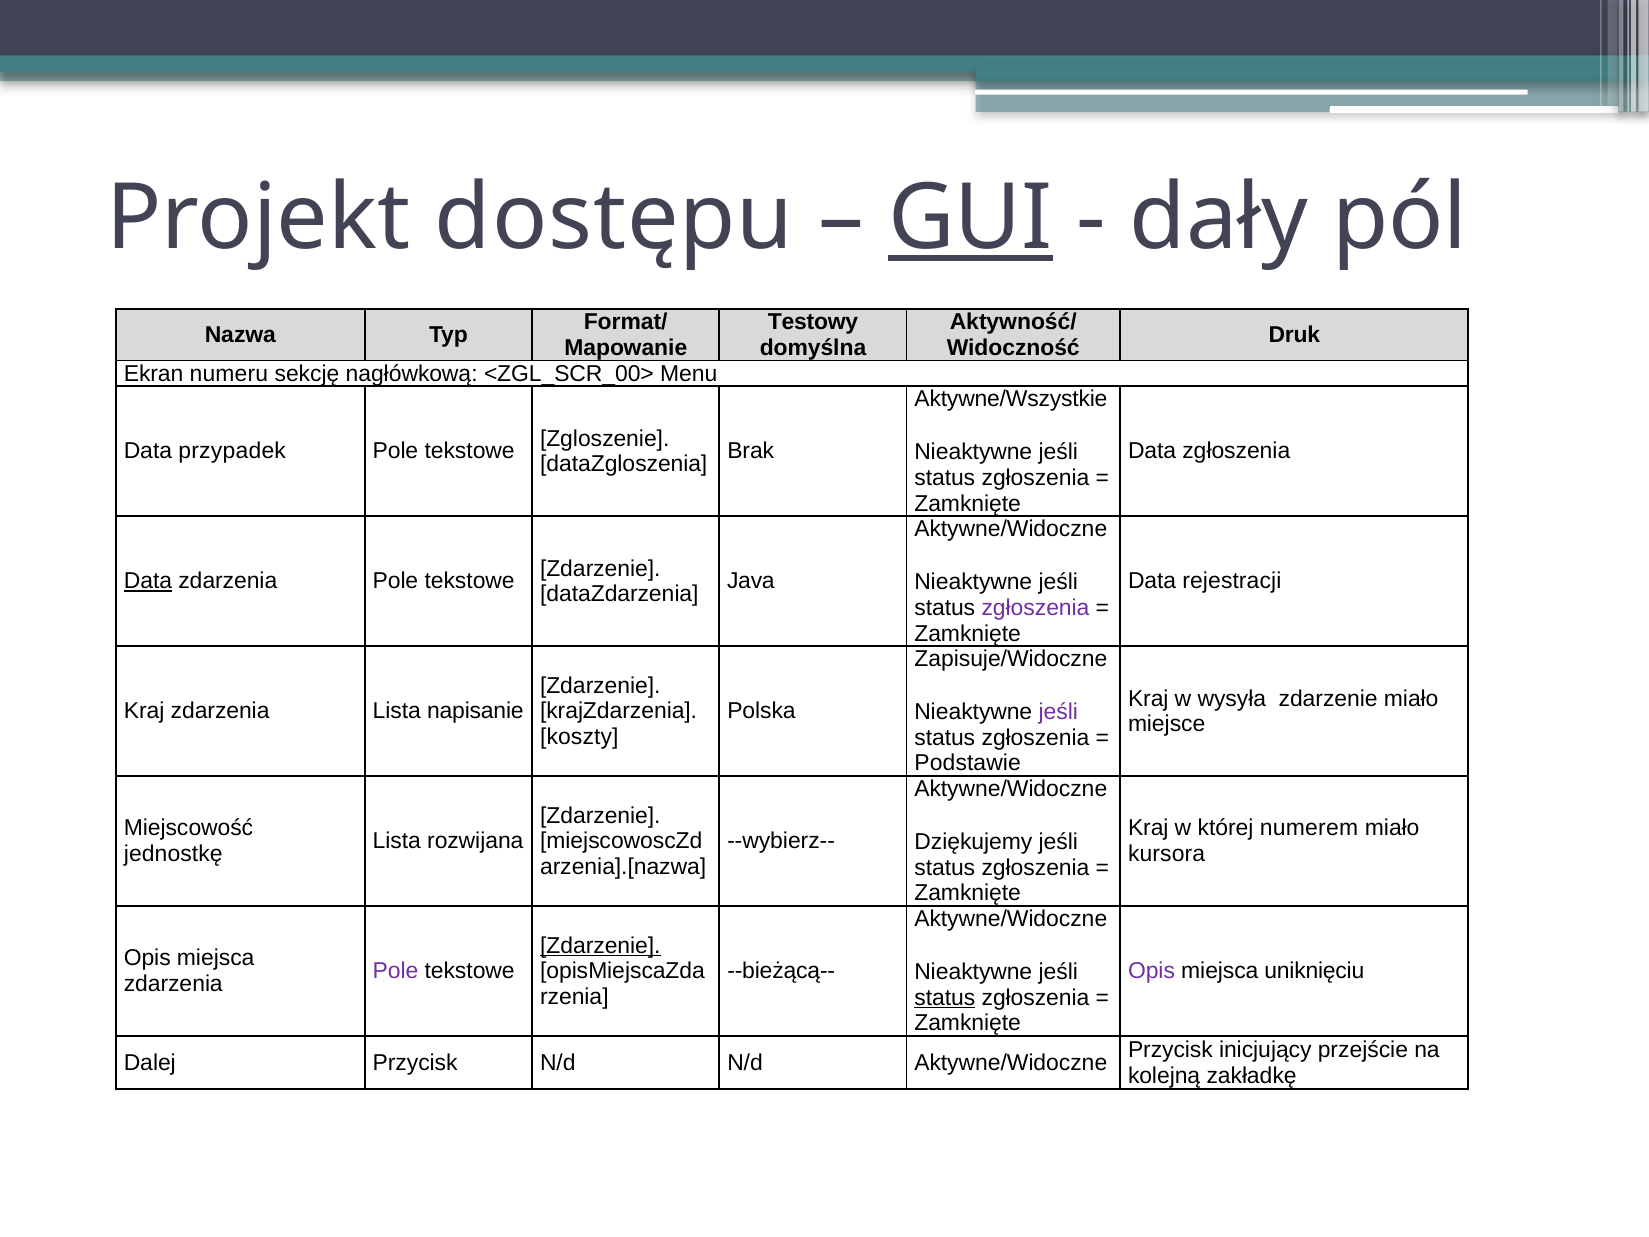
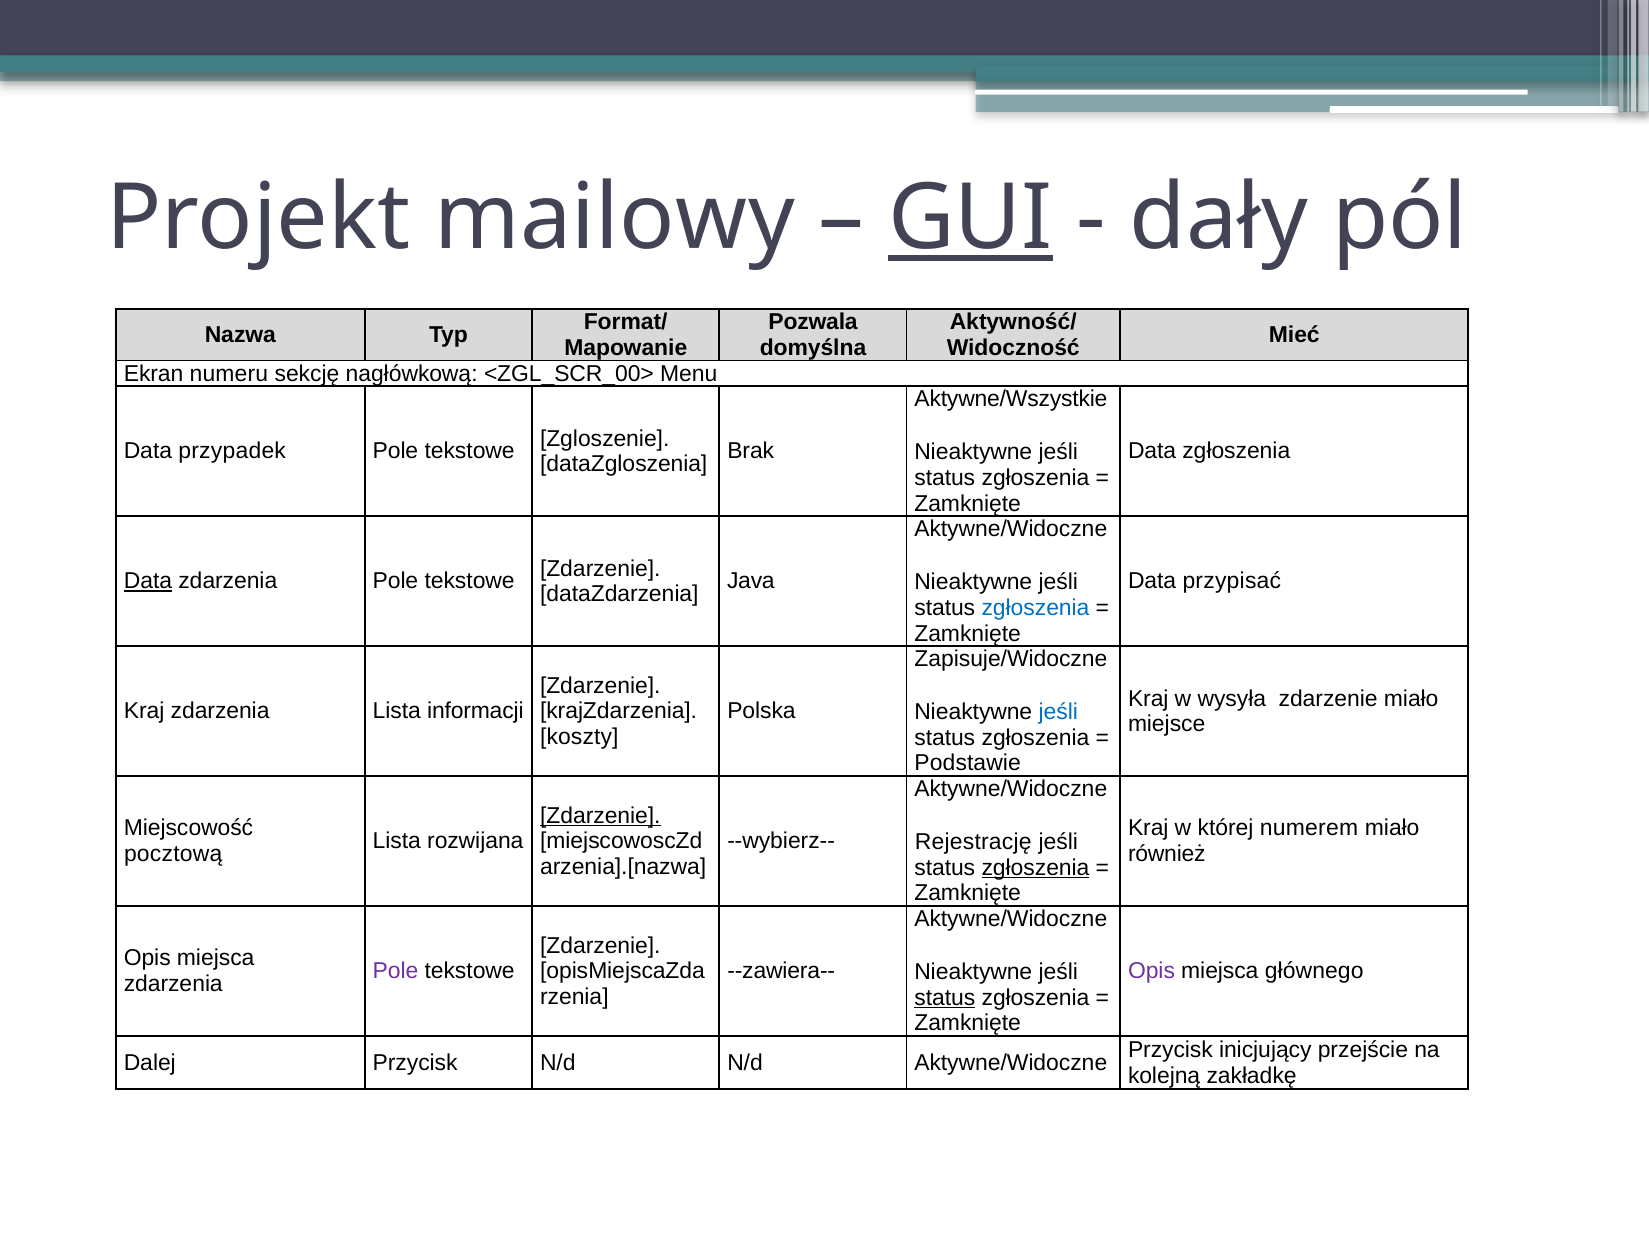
dostępu: dostępu -> mailowy (614, 218)
Testowy: Testowy -> Pozwala (813, 322)
Druk: Druk -> Mieć (1294, 335)
rejestracji: rejestracji -> przypisać (1232, 581)
zgłoszenia colour: purple -> blue (1036, 608)
napisanie: napisanie -> informacji (475, 711)
jeśli colour: purple -> blue (1058, 712)
Zdarzenie underline: none -> present (600, 815)
Dziękujemy: Dziękujemy -> Rejestrację (973, 842)
jednostkę: jednostkę -> pocztową (173, 854)
kursora: kursora -> również (1167, 854)
zgłoszenia underline: none -> present (1036, 868)
Zdarzenie underline: present -> none (600, 945)
--bieżącą--: --bieżącą-- -> --zawiera-- (781, 971)
uniknięciu: uniknięciu -> głównego (1314, 971)
